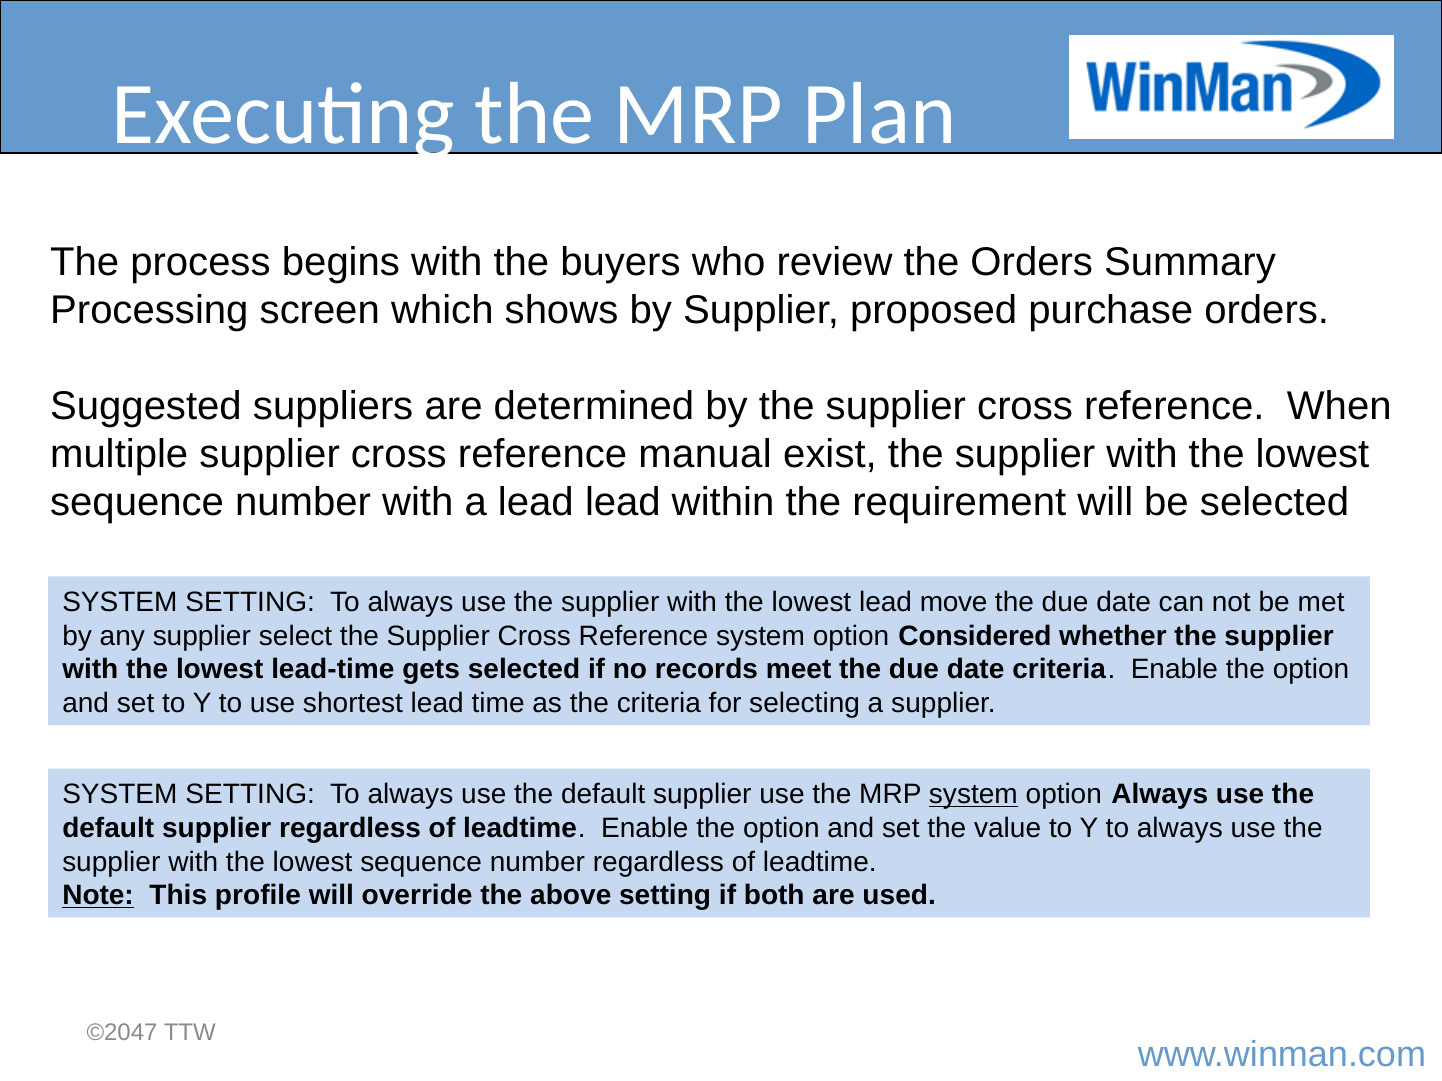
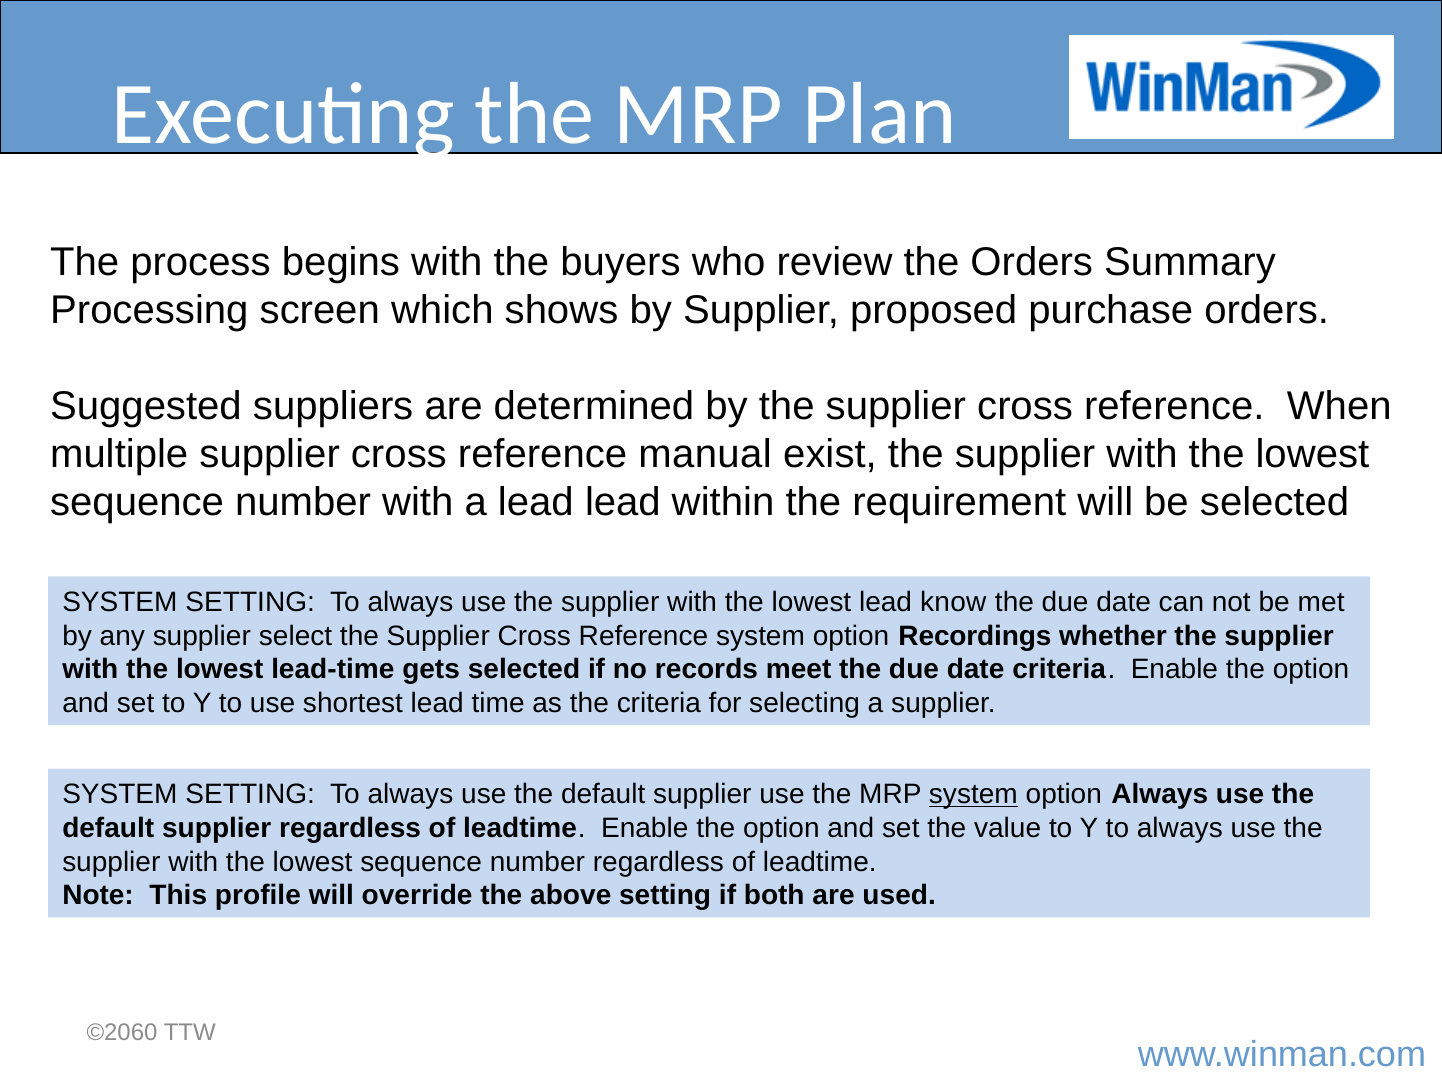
move: move -> know (953, 603)
Considered: Considered -> Recordings (975, 636)
Note underline: present -> none (98, 896)
©2047: ©2047 -> ©2060 (122, 1033)
